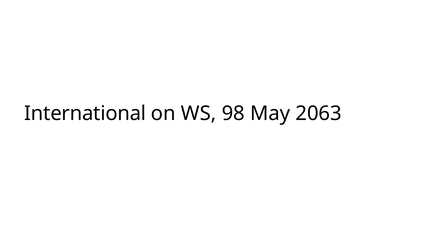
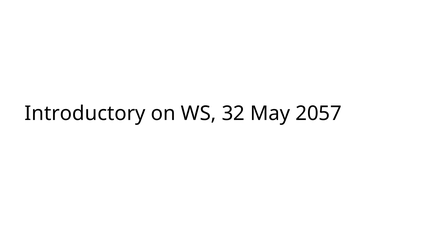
International: International -> Introductory (85, 113)
98: 98 -> 32 (233, 113)
2063: 2063 -> 2057 (319, 113)
